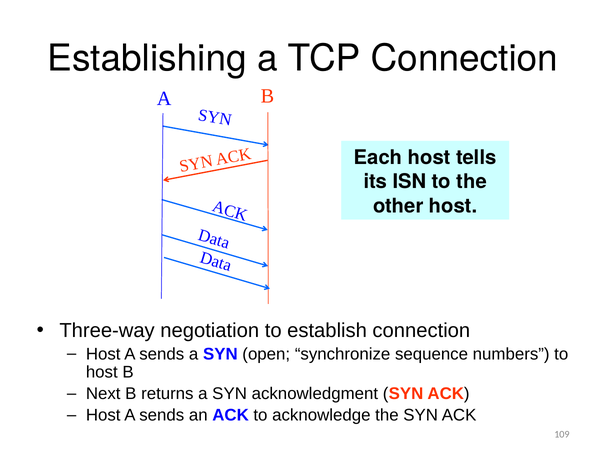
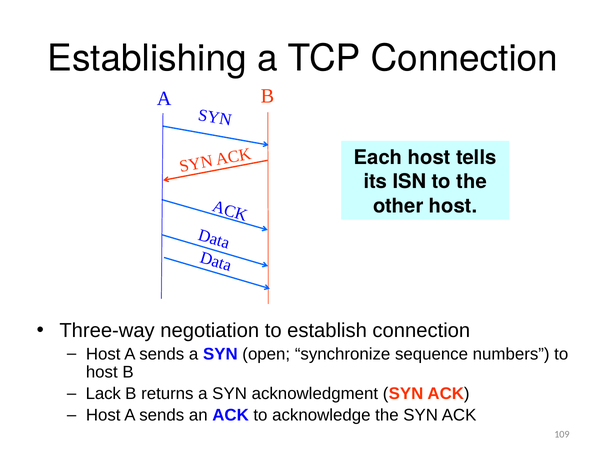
Next: Next -> Lack (103, 393)
